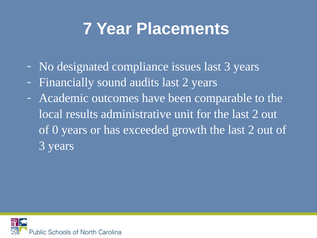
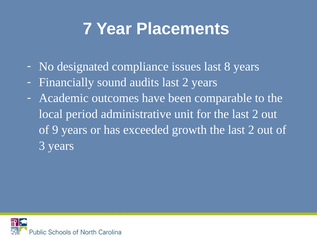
last 3: 3 -> 8 (227, 66)
results: results -> period (82, 114)
0: 0 -> 9 (55, 130)
